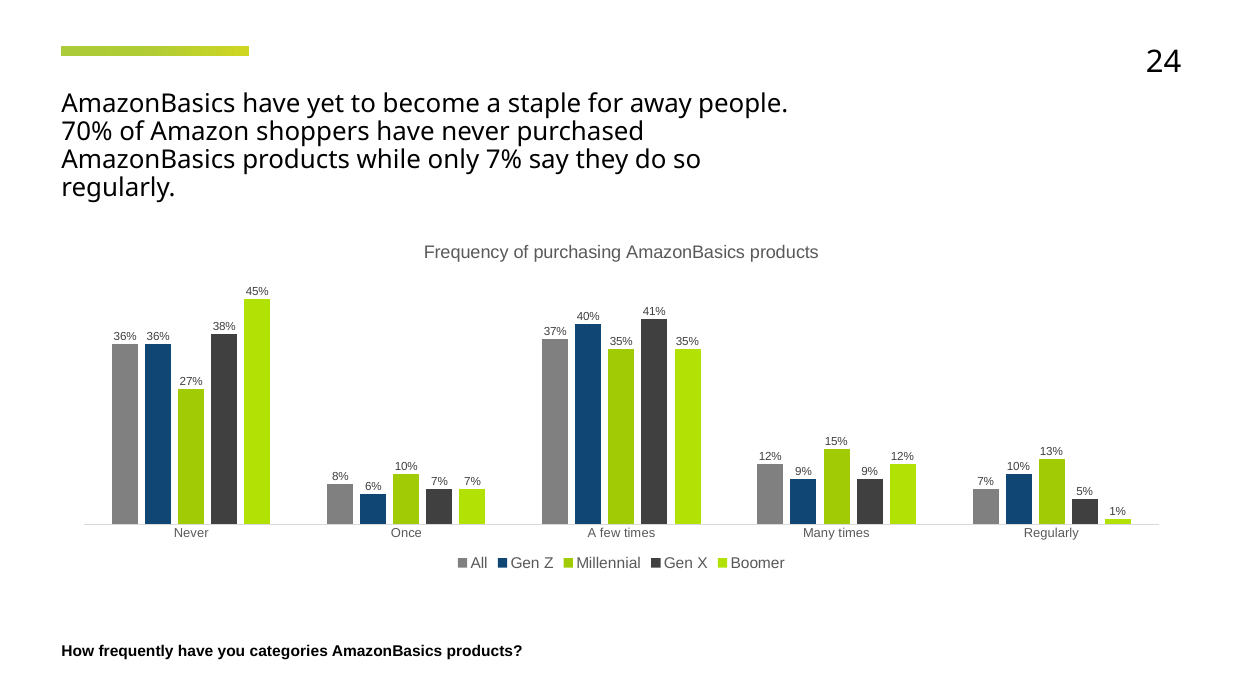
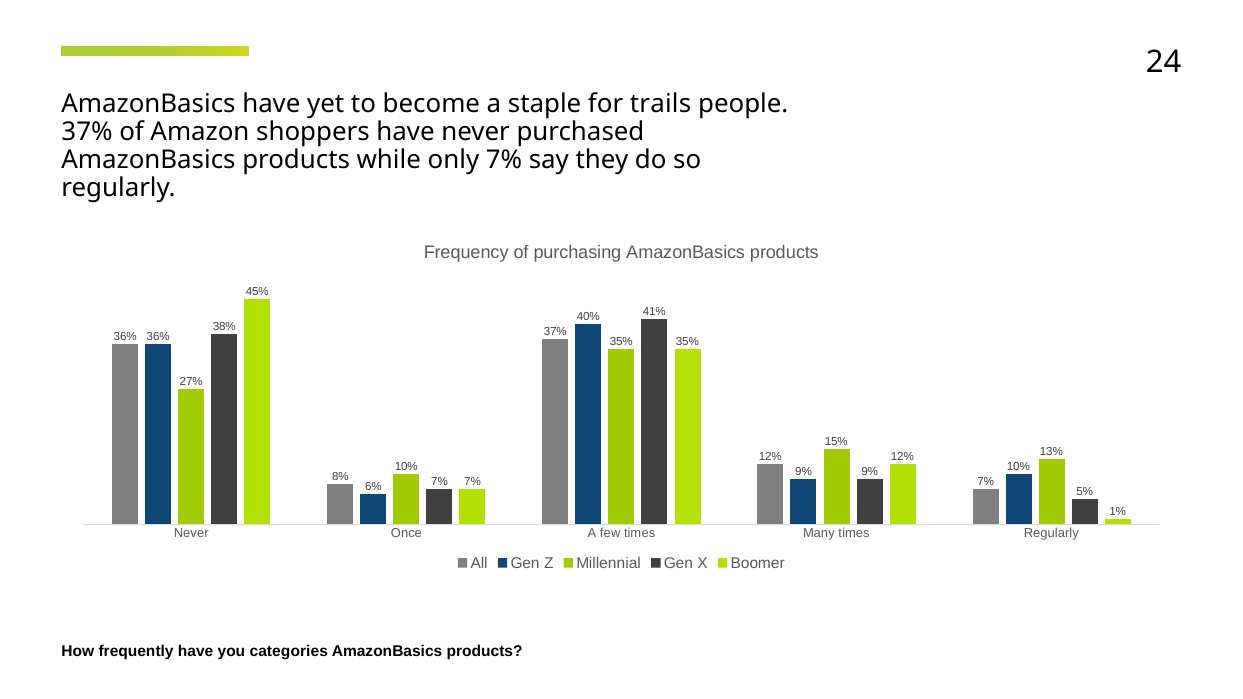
away: away -> trails (661, 104)
70%: 70% -> 37% (87, 132)
